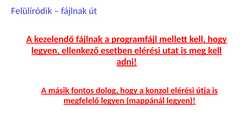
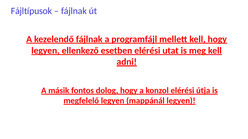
Felülíródik: Felülíródik -> Fájltípusok (32, 11)
